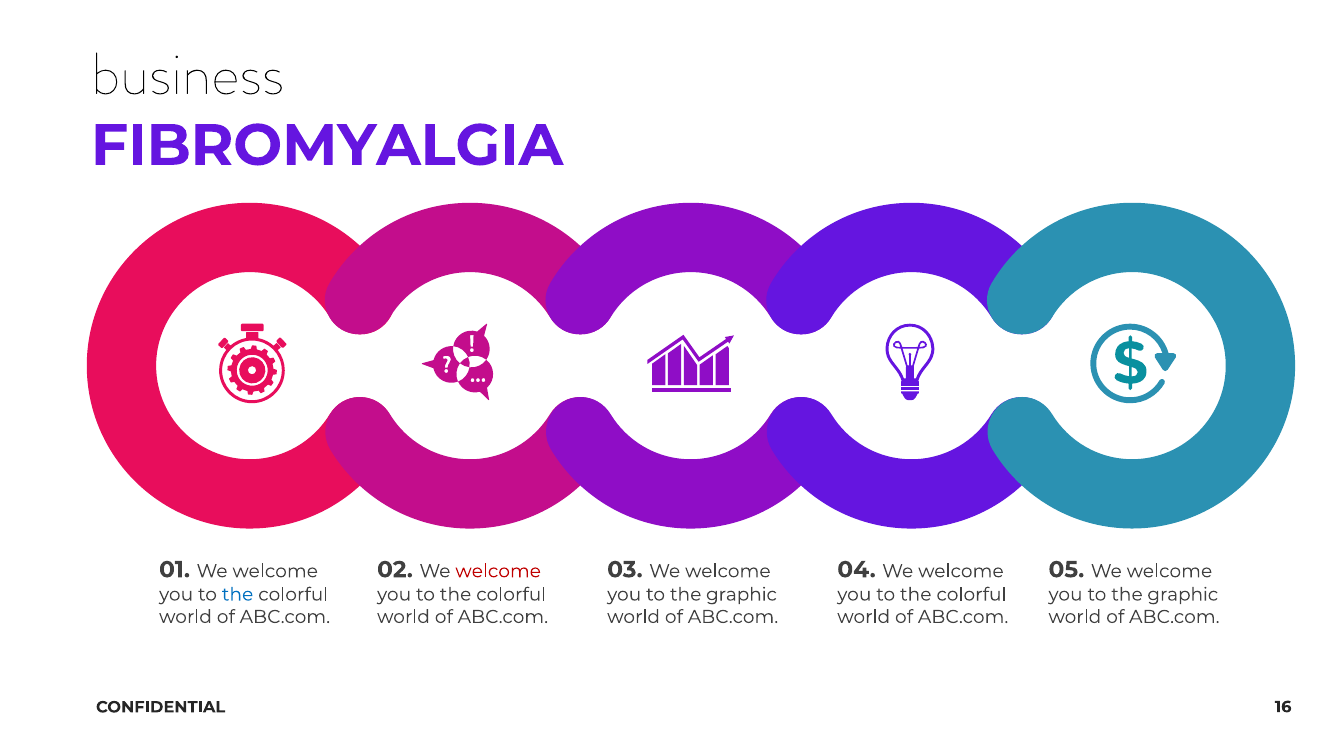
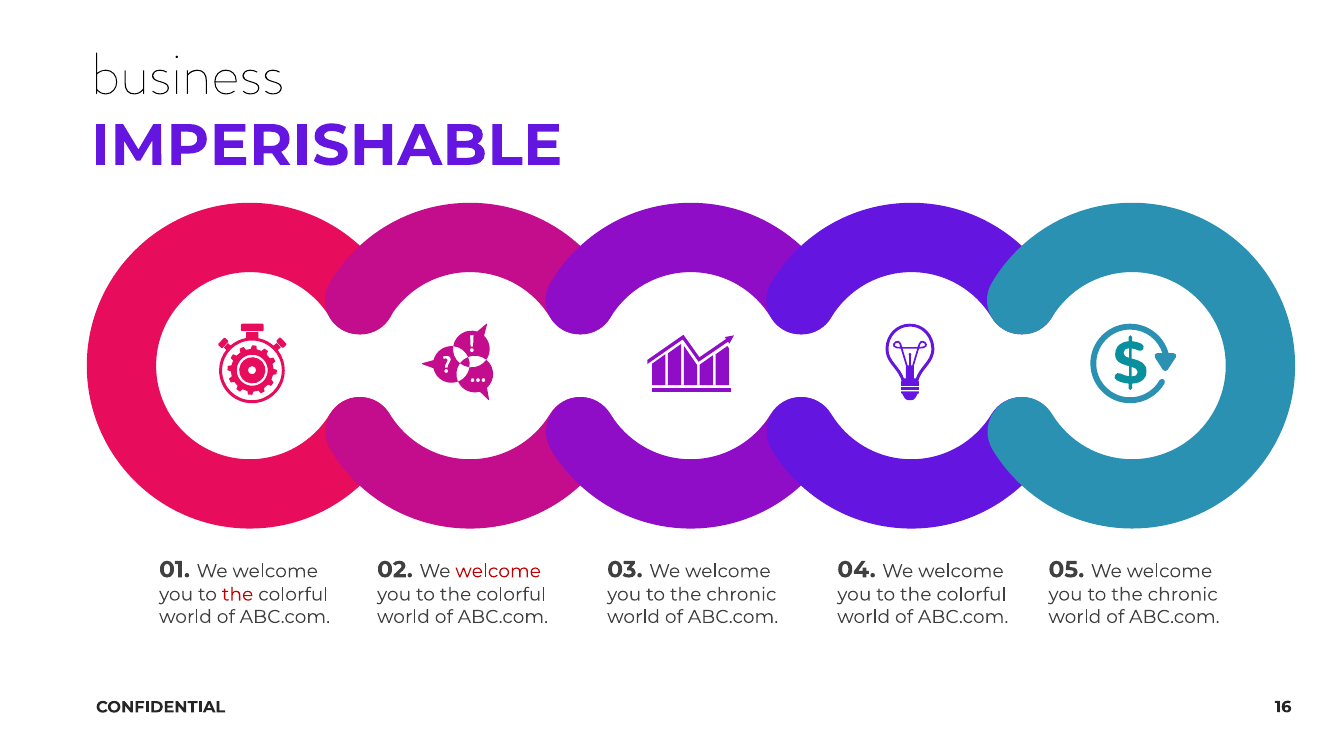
FIBROMYALGIA: FIBROMYALGIA -> IMPERISHABLE (327, 146)
the colour: blue -> red (238, 595)
graphic: graphic -> chronic (741, 595)
graphic: graphic -> chronic (1183, 595)
